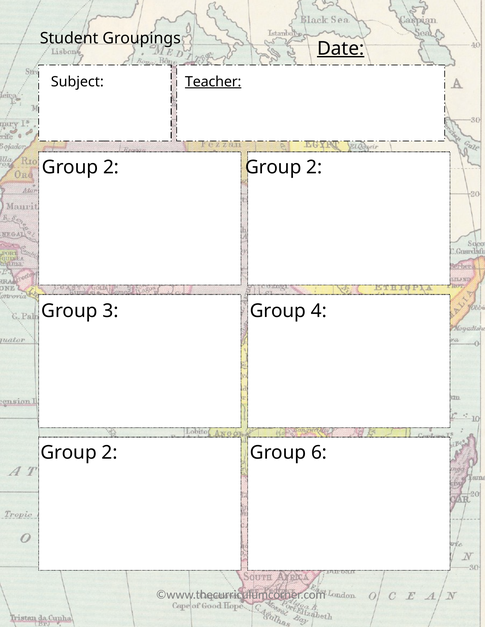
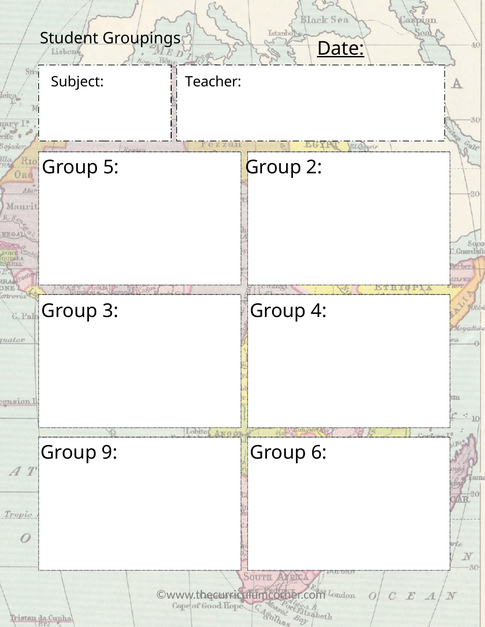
Teacher underline: present -> none (213, 82)
2: 2 -> 5 (111, 168)
2: 2 -> 9 (110, 453)
